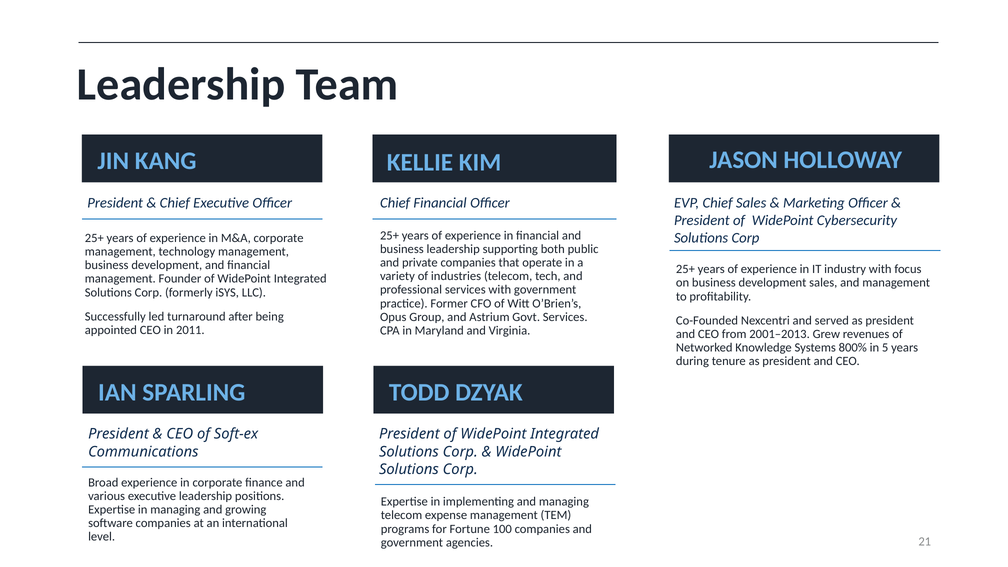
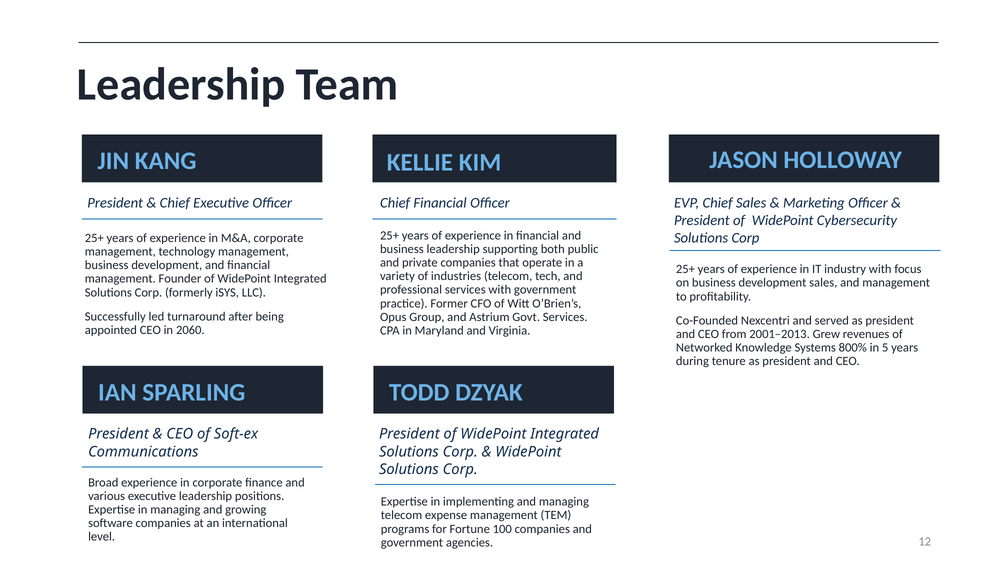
2011: 2011 -> 2060 (190, 330)
21: 21 -> 12 (925, 541)
